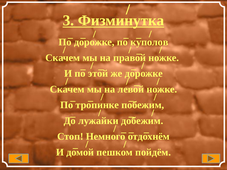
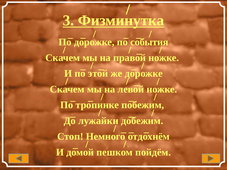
куполов: куполов -> события (149, 42)
